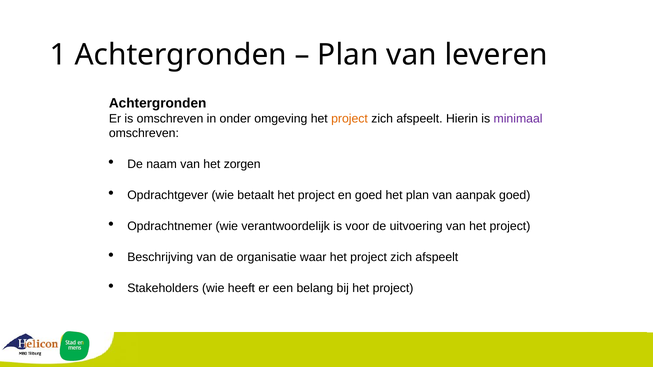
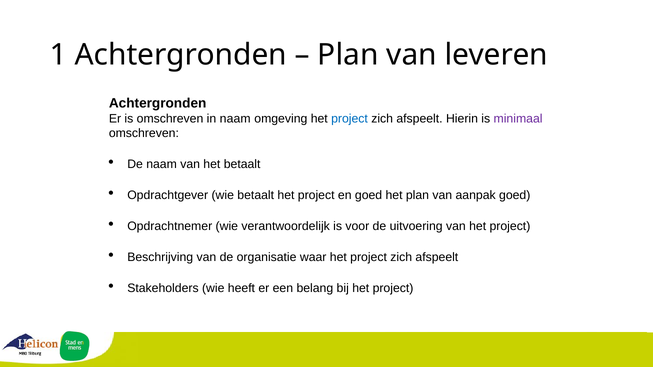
in onder: onder -> naam (235, 119)
project colour: orange -> blue (350, 119)
het zorgen: zorgen -> betaalt (242, 164)
